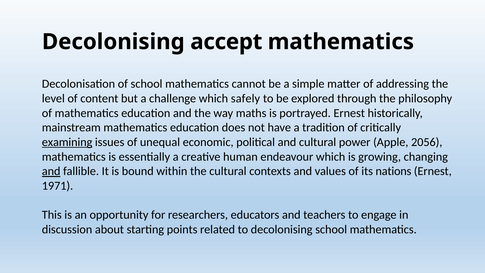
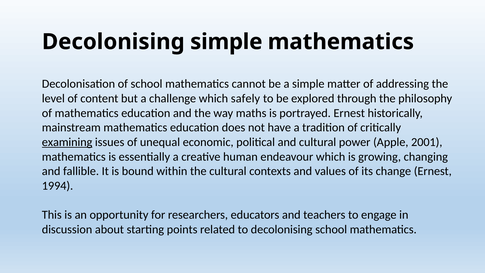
Decolonising accept: accept -> simple (226, 42)
2056: 2056 -> 2001 (427, 142)
and underline: present -> none (51, 171)
nations: nations -> change (393, 171)
1971: 1971 -> 1994 (58, 186)
